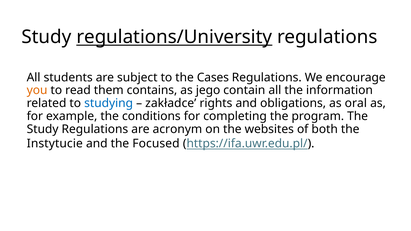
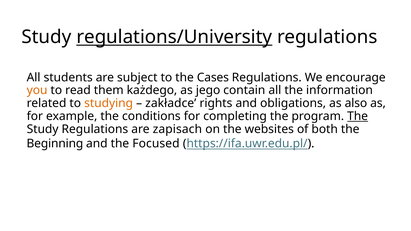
contains: contains -> każdego (152, 90)
studying colour: blue -> orange (109, 103)
oral: oral -> also (356, 103)
The underline: none -> present (358, 116)
acronym: acronym -> zapisach (177, 129)
Instytucie: Instytucie -> Beginning (55, 144)
